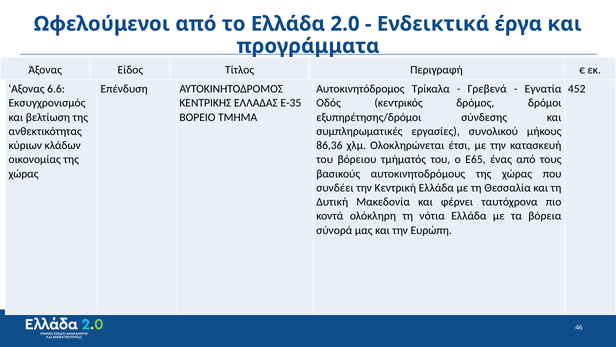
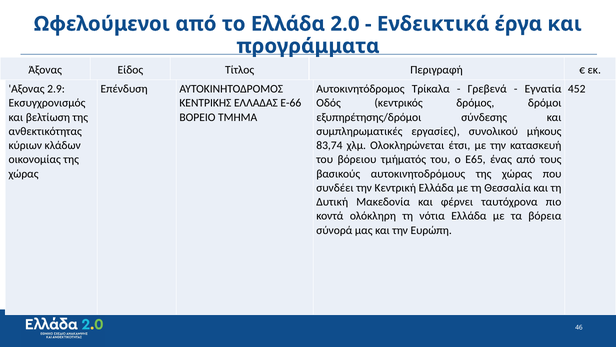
6.6: 6.6 -> 2.9 (56, 89)
Ε-35: Ε-35 -> Ε-66 (291, 103)
86,36: 86,36 -> 83,74 (329, 145)
